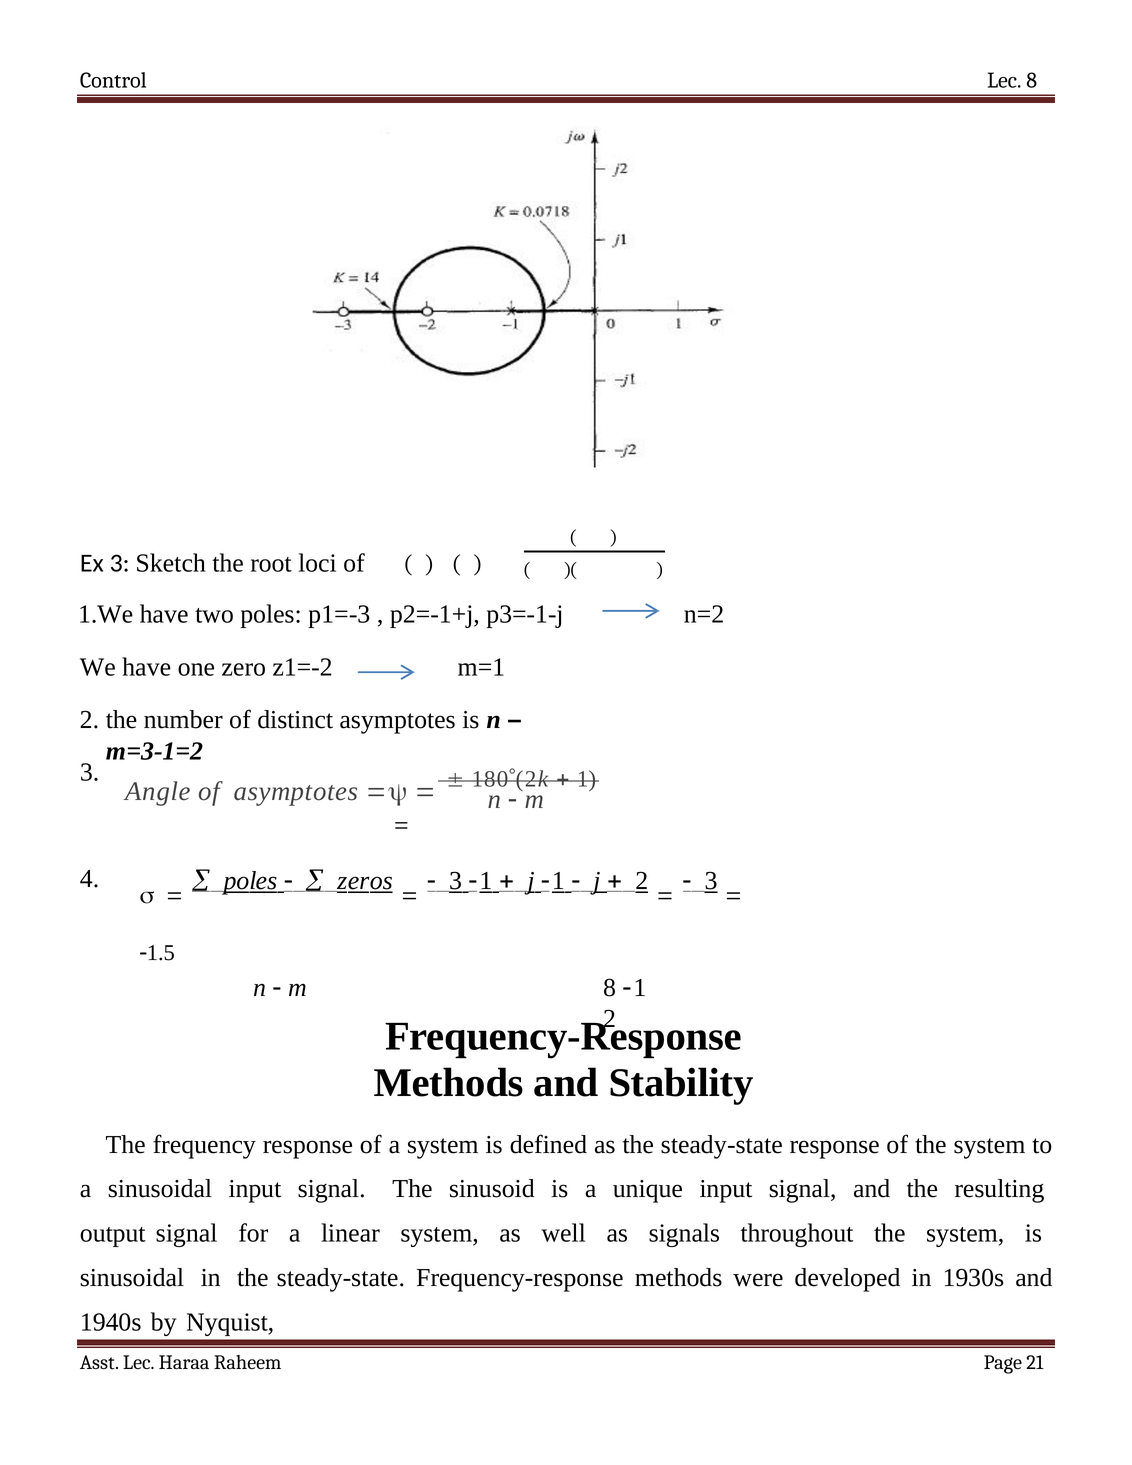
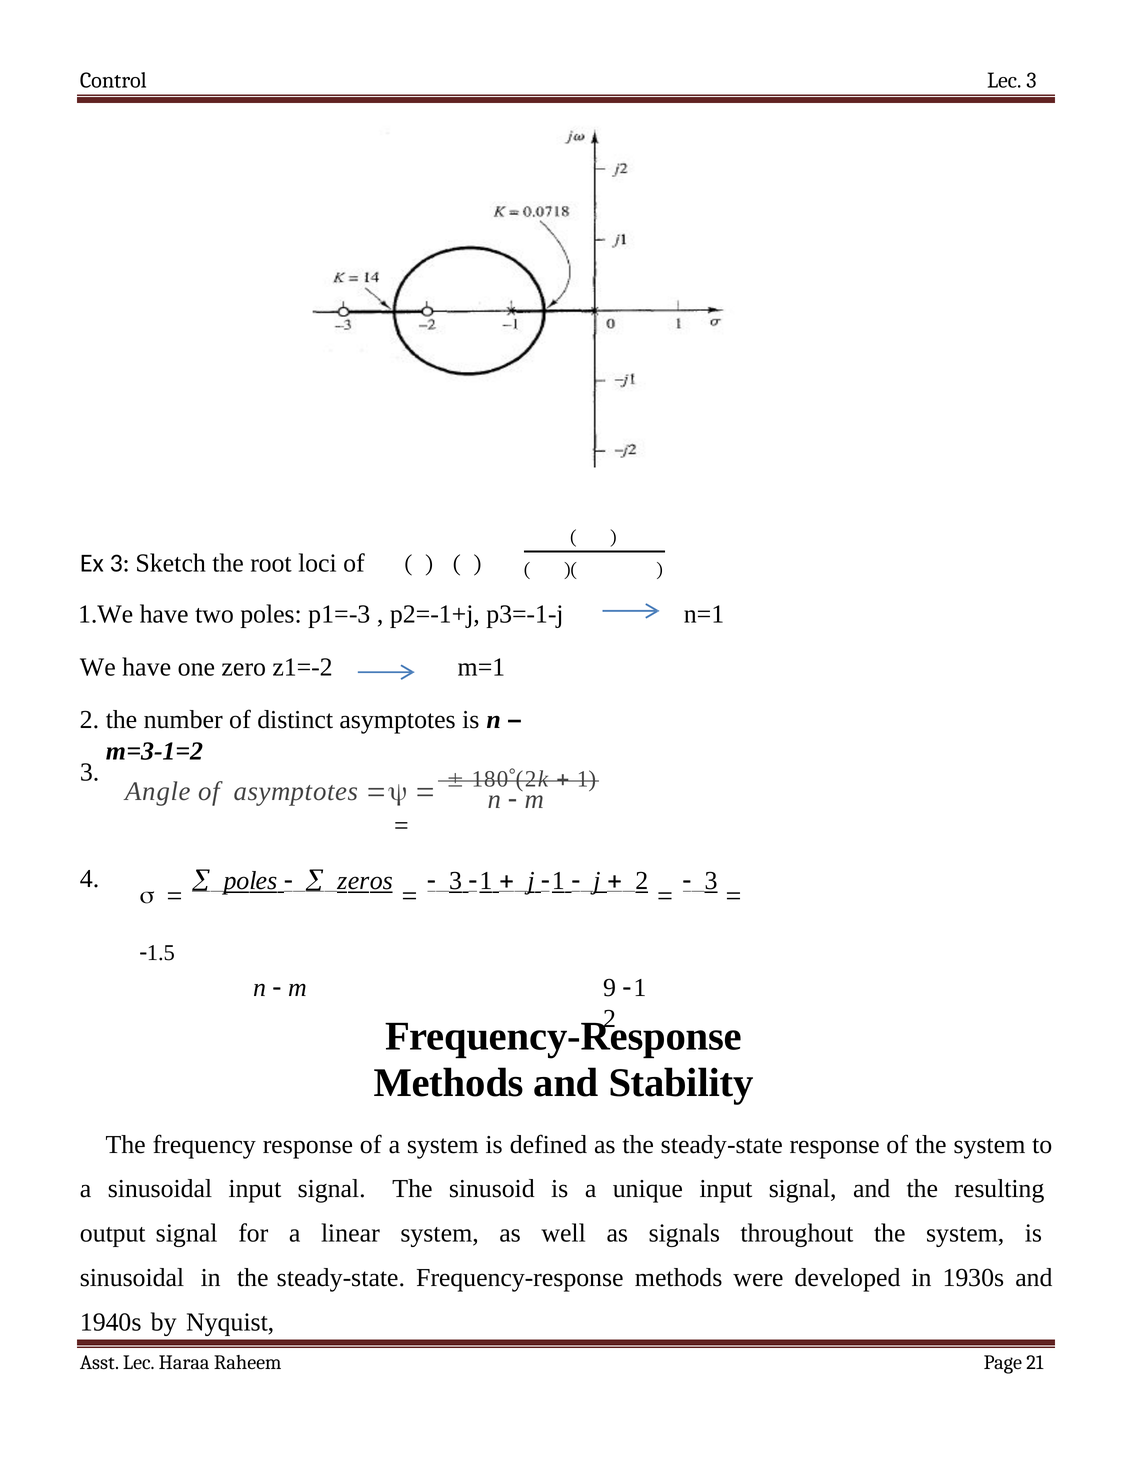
Lec 8: 8 -> 3 (1031, 81)
n=2: n=2 -> n=1 (704, 614)
m 8: 8 -> 9 (610, 988)
